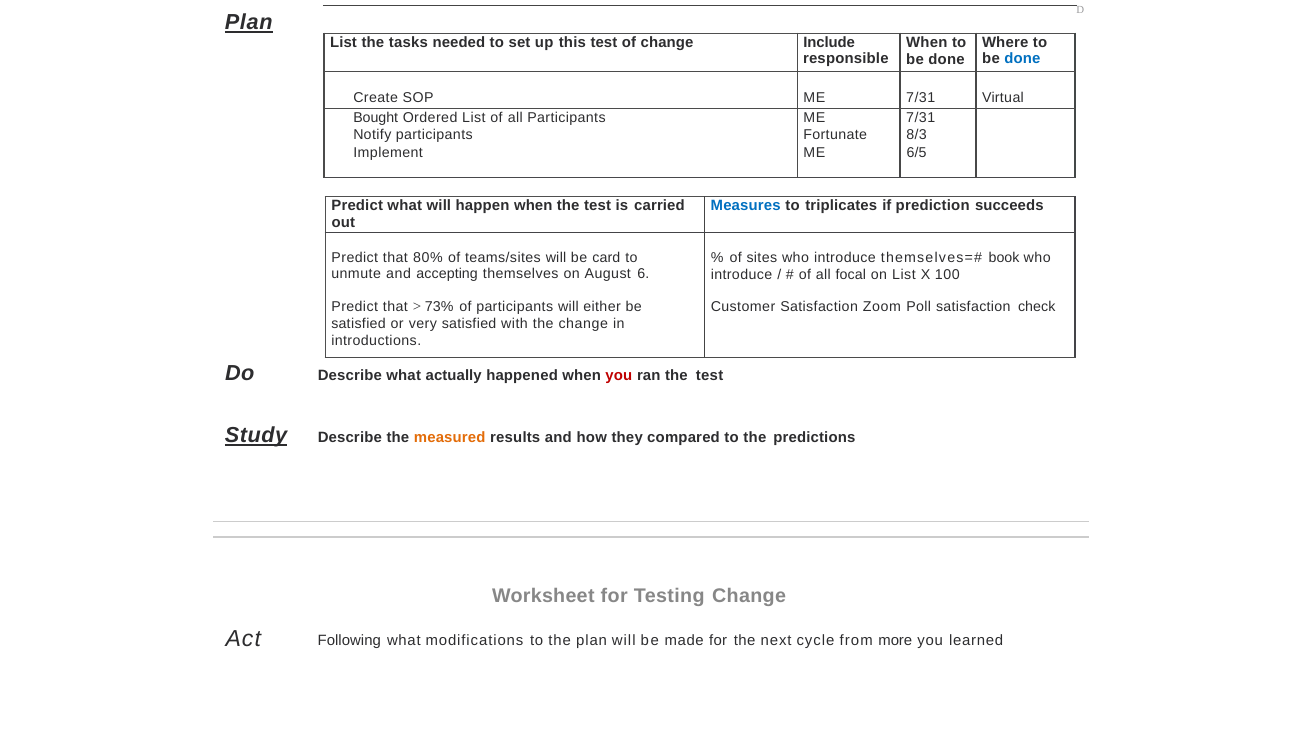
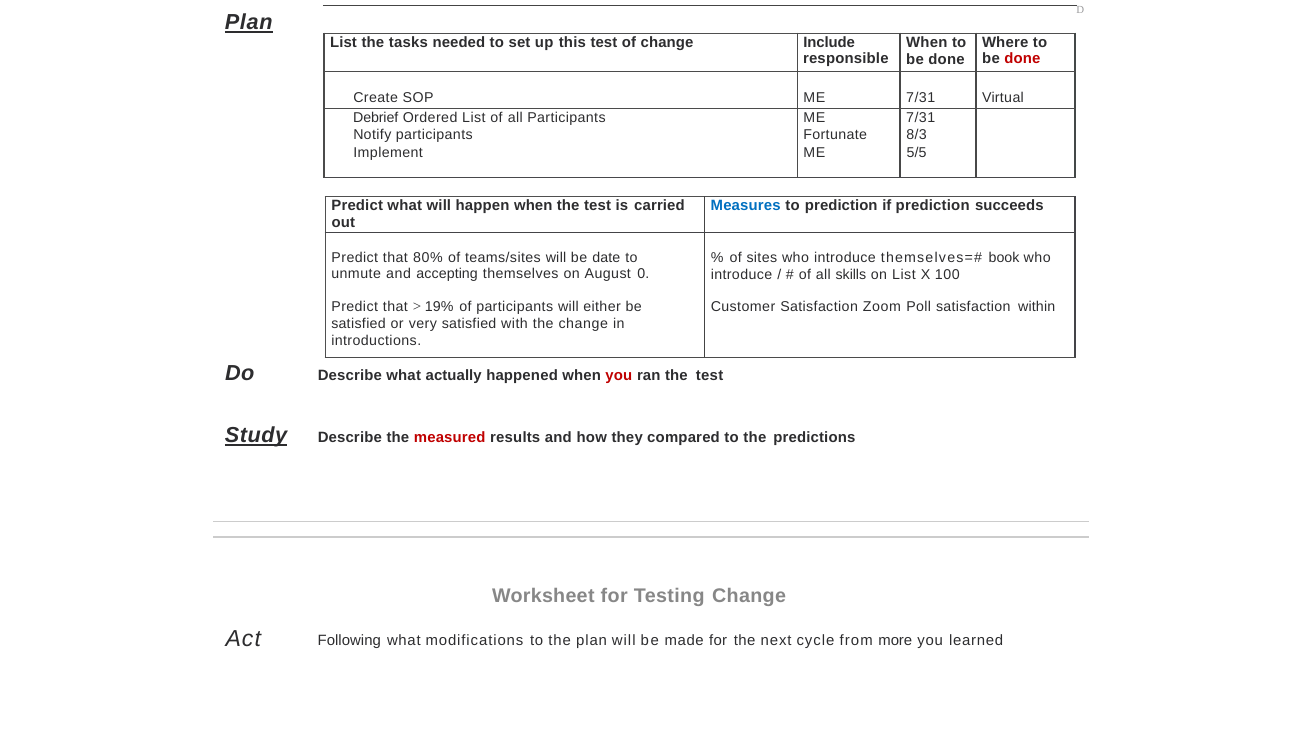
done colour: blue -> red (1022, 59)
Bought: Bought -> Debrief (376, 118)
6/5: 6/5 -> 5/5 (917, 153)
to triplicates: triplicates -> prediction (841, 206)
card: card -> date (606, 258)
6: 6 -> 0 (643, 274)
focal: focal -> skills (851, 274)
73%: 73% -> 19% (439, 307)
check: check -> within (1037, 307)
measured colour: orange -> red (450, 437)
